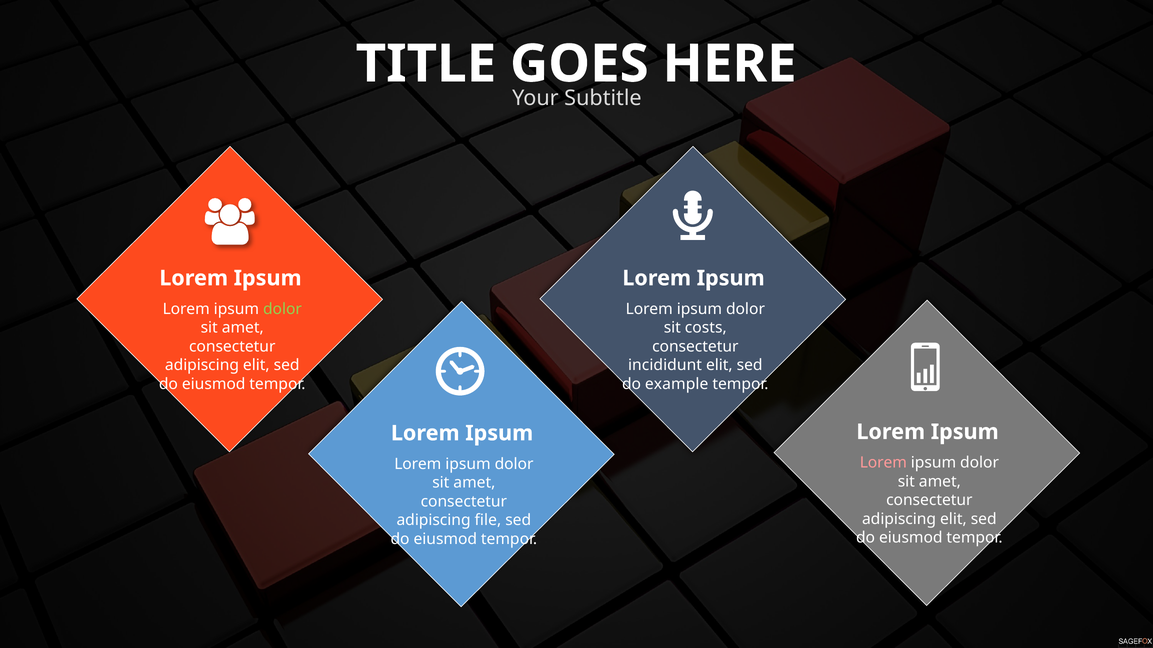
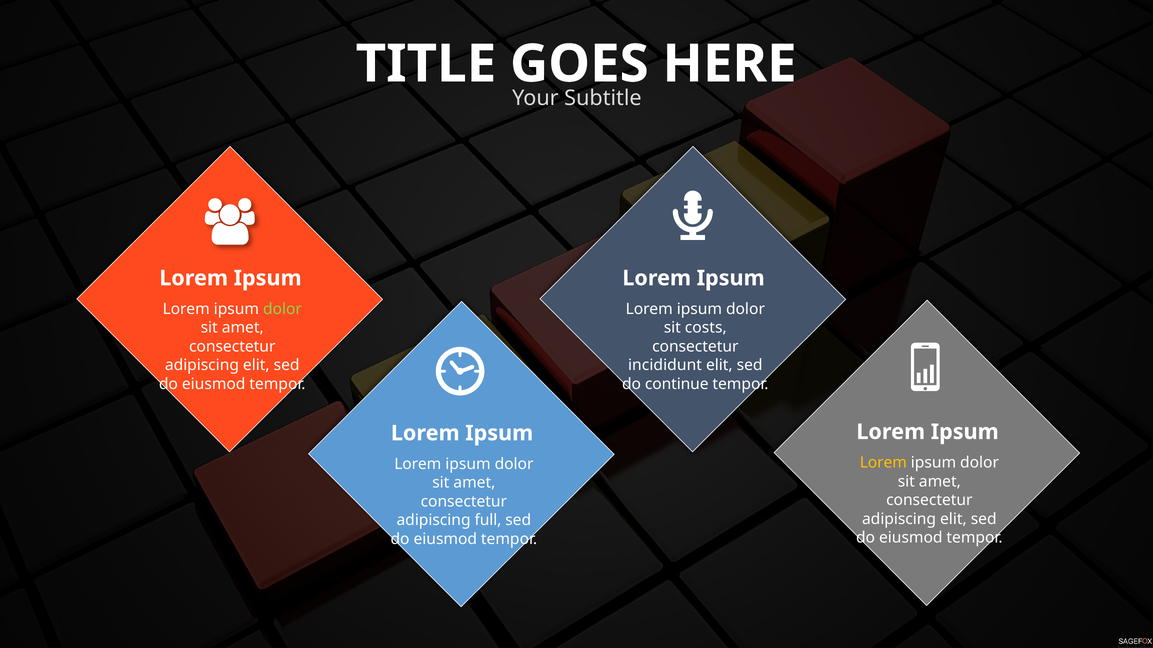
example: example -> continue (677, 384)
Lorem colour: pink -> yellow (883, 463)
file: file -> full (488, 521)
